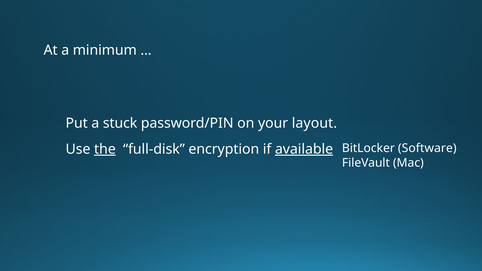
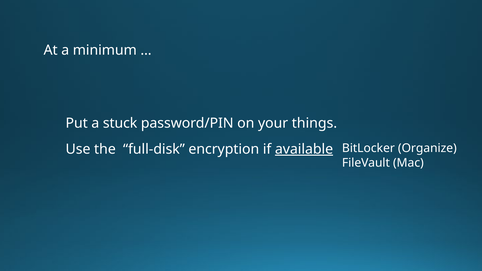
layout: layout -> things (314, 123)
the underline: present -> none (105, 149)
Software: Software -> Organize (427, 148)
